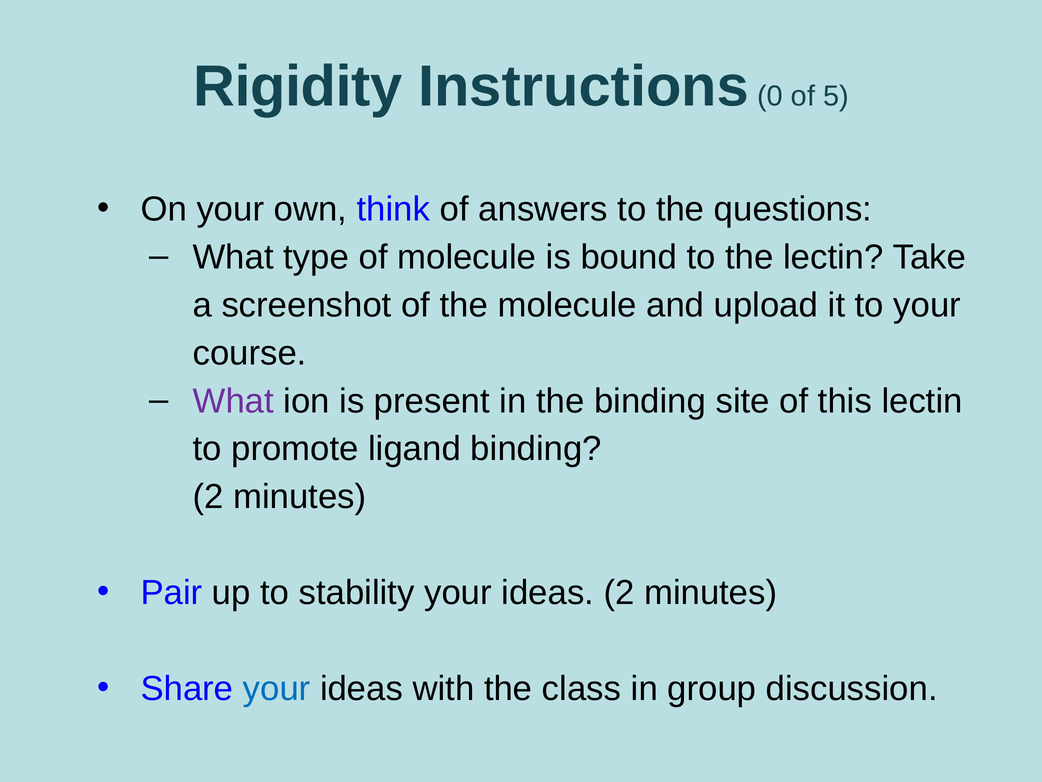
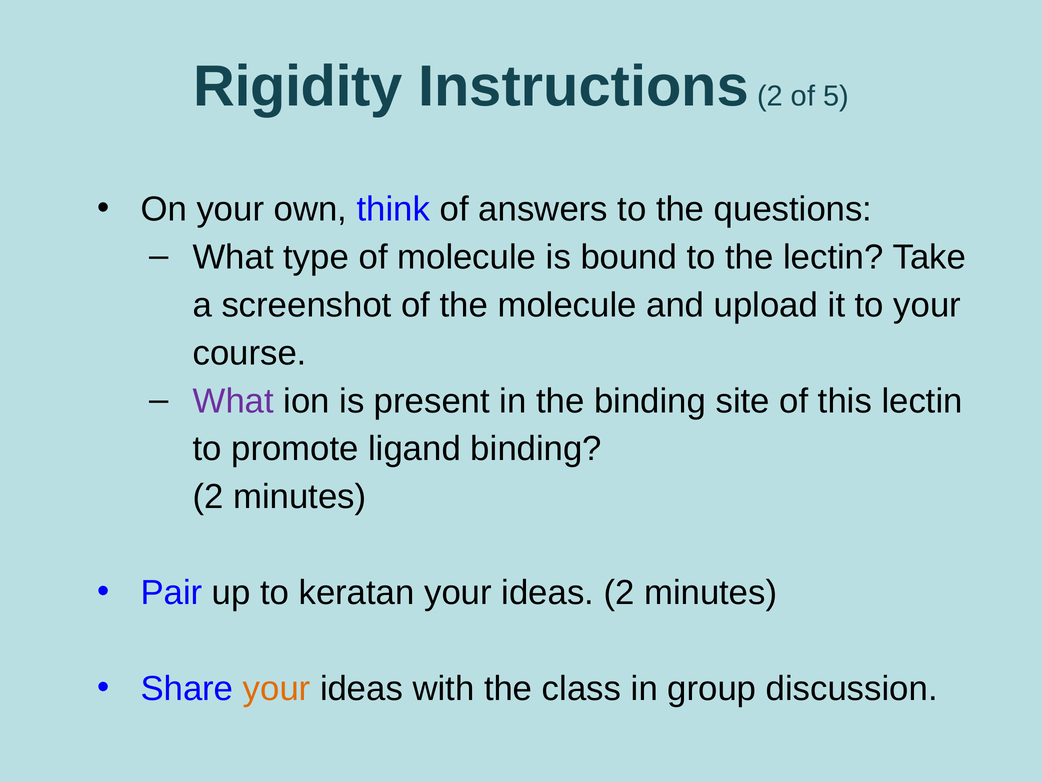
Instructions 0: 0 -> 2 (770, 96)
stability: stability -> keratan (357, 592)
your colour: blue -> orange (277, 688)
